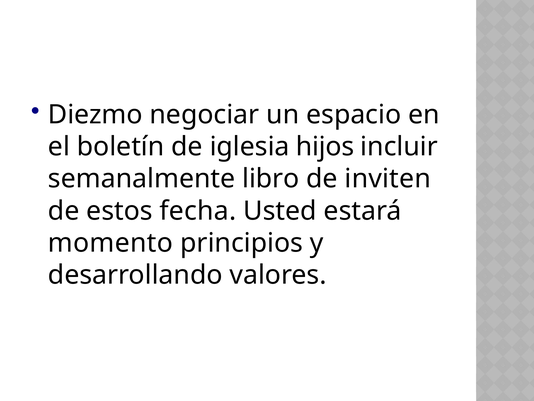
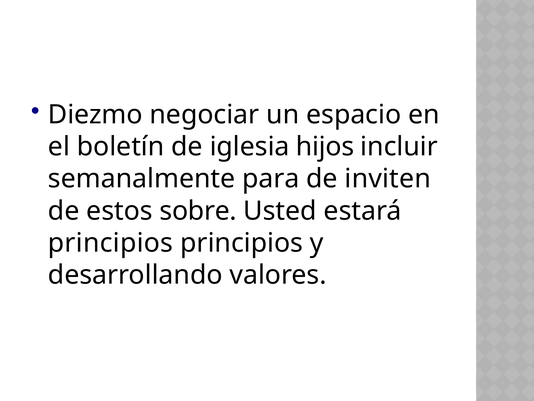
libro: libro -> para (271, 179)
fecha: fecha -> sobre (198, 211)
momento: momento -> principios (111, 243)
